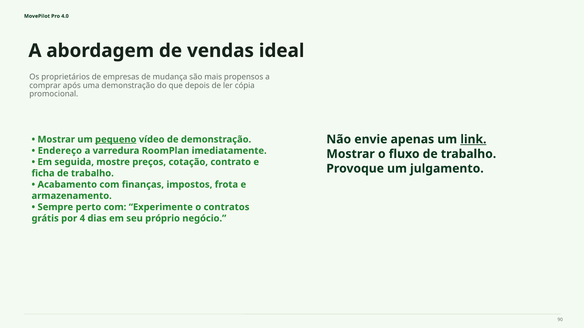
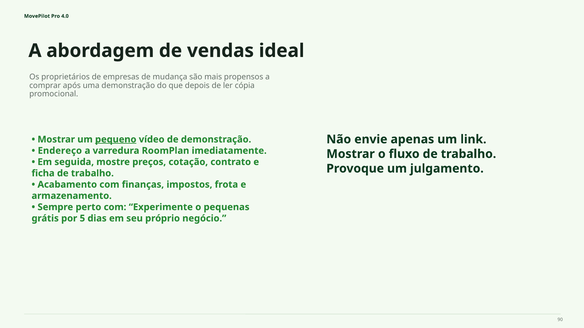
link underline: present -> none (473, 140)
contratos: contratos -> pequenas (227, 207)
4: 4 -> 5 (82, 219)
